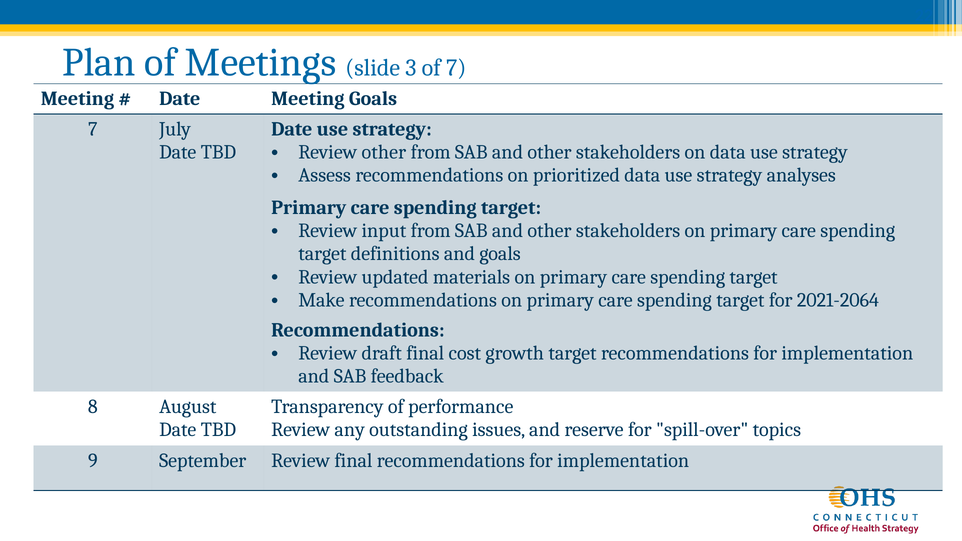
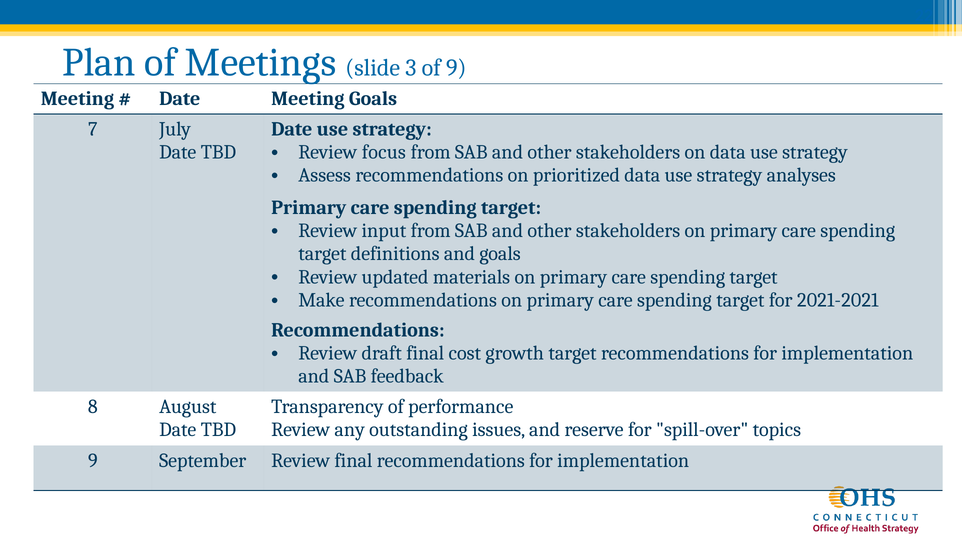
of 7: 7 -> 9 (456, 68)
Review other: other -> focus (384, 152)
2021-2064: 2021-2064 -> 2021-2021 (838, 300)
